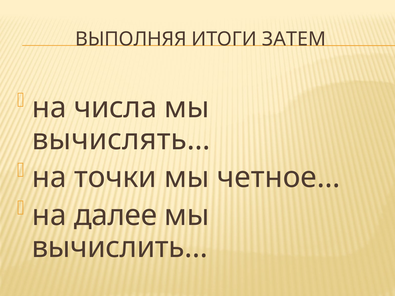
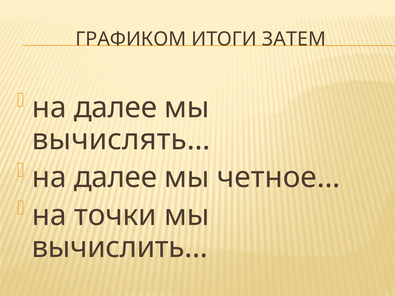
ВЫПОЛНЯЯ: ВЫПОЛНЯЯ -> ГРАФИКОМ (131, 39)
числа: числа -> далее (115, 108)
точки: точки -> далее (115, 178)
далее: далее -> точки (115, 215)
